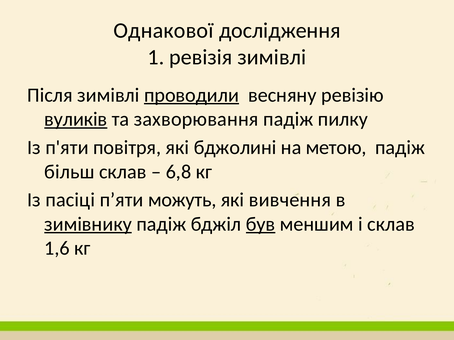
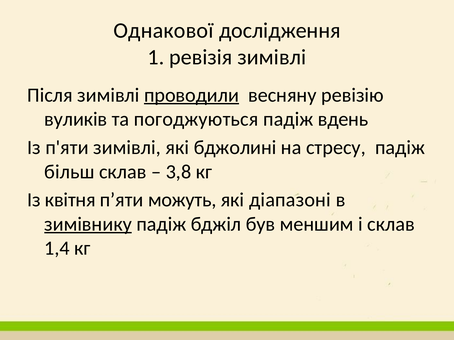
вуликів underline: present -> none (76, 119)
захворювання: захворювання -> погоджуються (196, 119)
пилку: пилку -> вдень (343, 119)
п'яти повітря: повітря -> зимівлі (127, 148)
метою: метою -> стресу (336, 148)
6,8: 6,8 -> 3,8 (178, 172)
пасіці: пасіці -> квітня (70, 200)
вивчення: вивчення -> діапазоні (290, 200)
був underline: present -> none (261, 224)
1,6: 1,6 -> 1,4 (57, 249)
